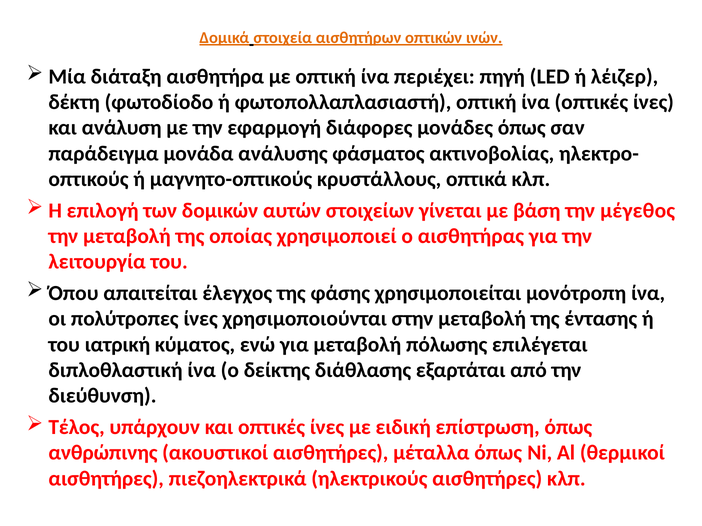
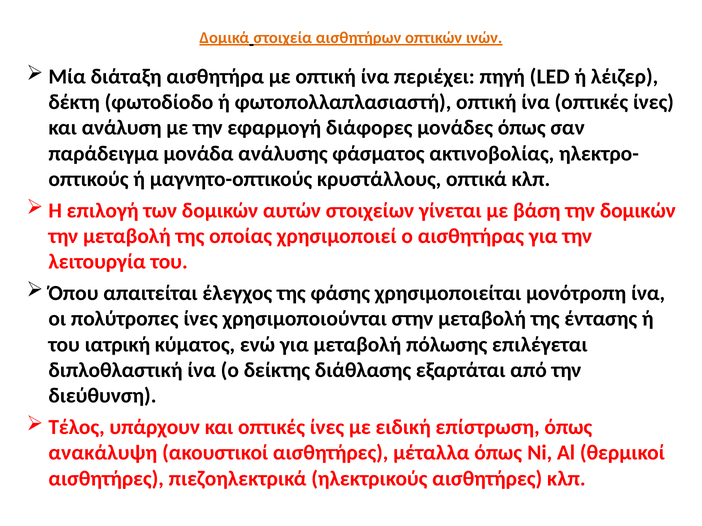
την μέγεθος: μέγεθος -> δομικών (638, 211)
ανθρώπινης: ανθρώπινης -> ανακάλυψη (103, 453)
